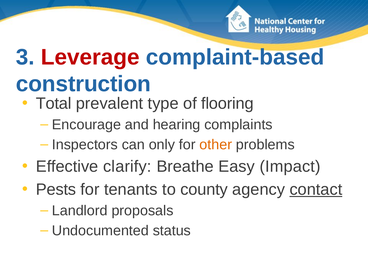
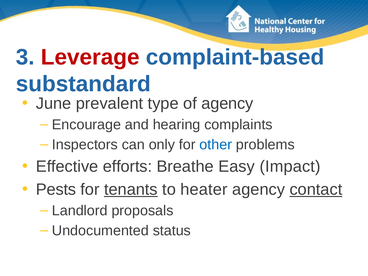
construction: construction -> substandard (83, 84)
Total: Total -> June (54, 104)
of flooring: flooring -> agency (227, 104)
other colour: orange -> blue (216, 145)
clarify: clarify -> efforts (127, 167)
tenants underline: none -> present (131, 189)
county: county -> heater (204, 189)
